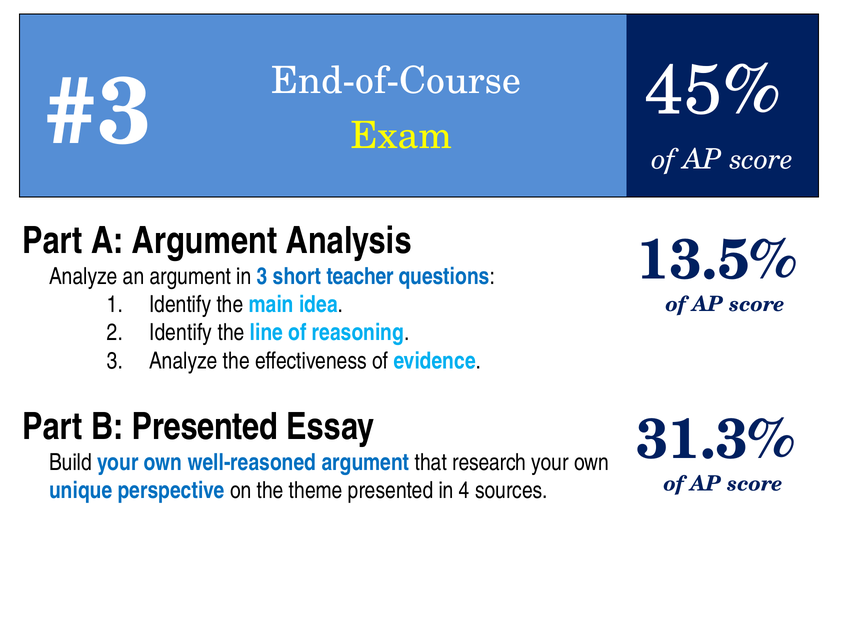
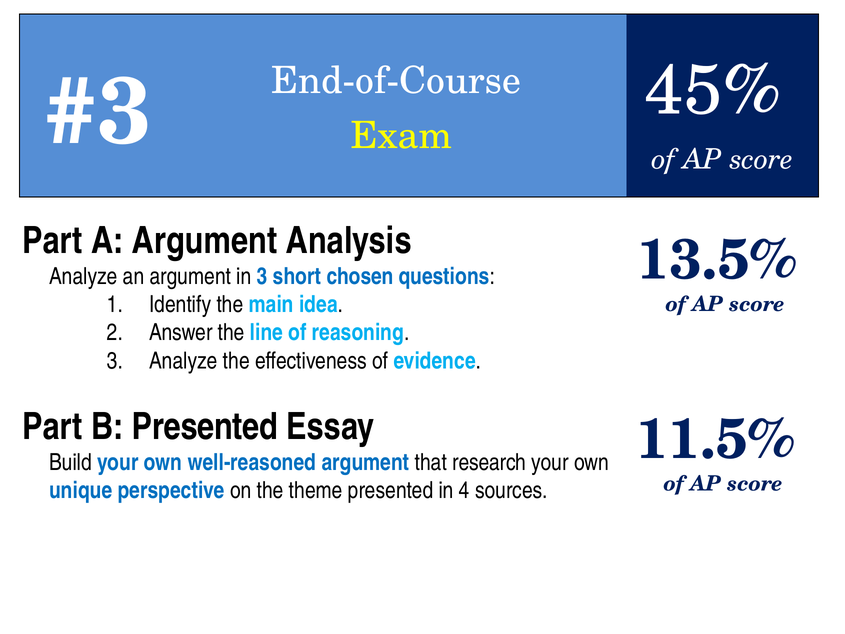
teacher: teacher -> chosen (360, 276)
Identify: Identify -> Answer (181, 333)
31.3%: 31.3% -> 11.5% (715, 439)
